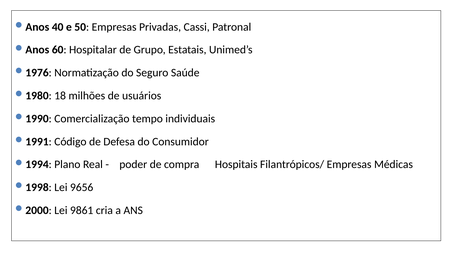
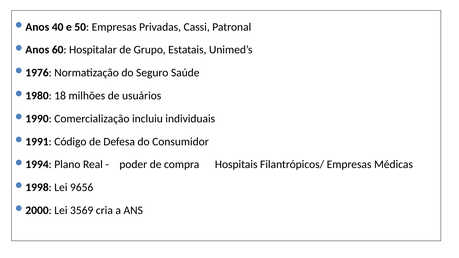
tempo: tempo -> incluiu (147, 119)
9861: 9861 -> 3569 (82, 211)
